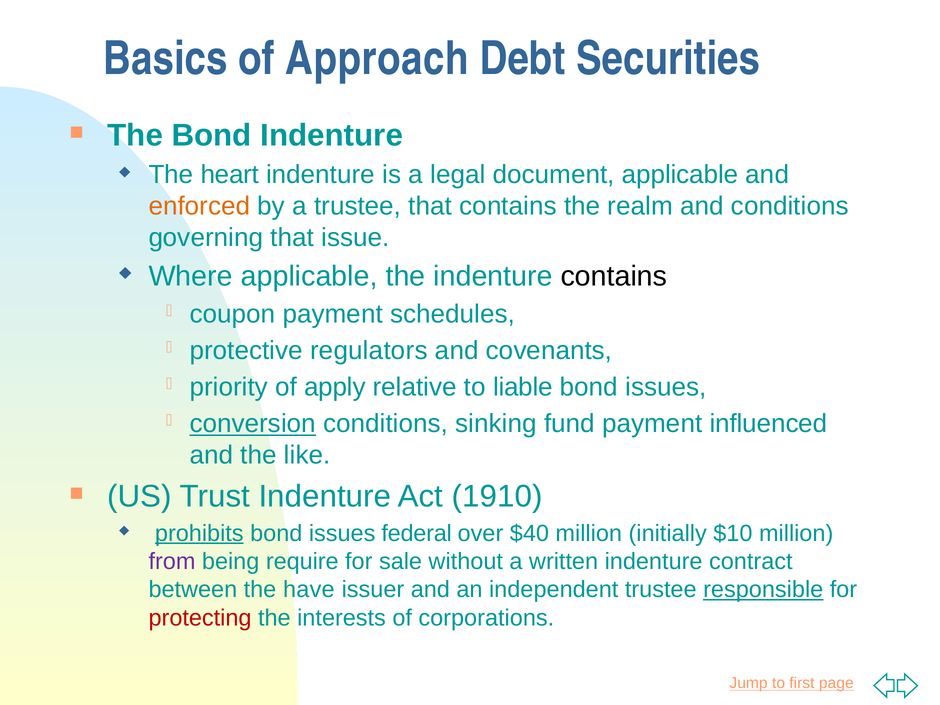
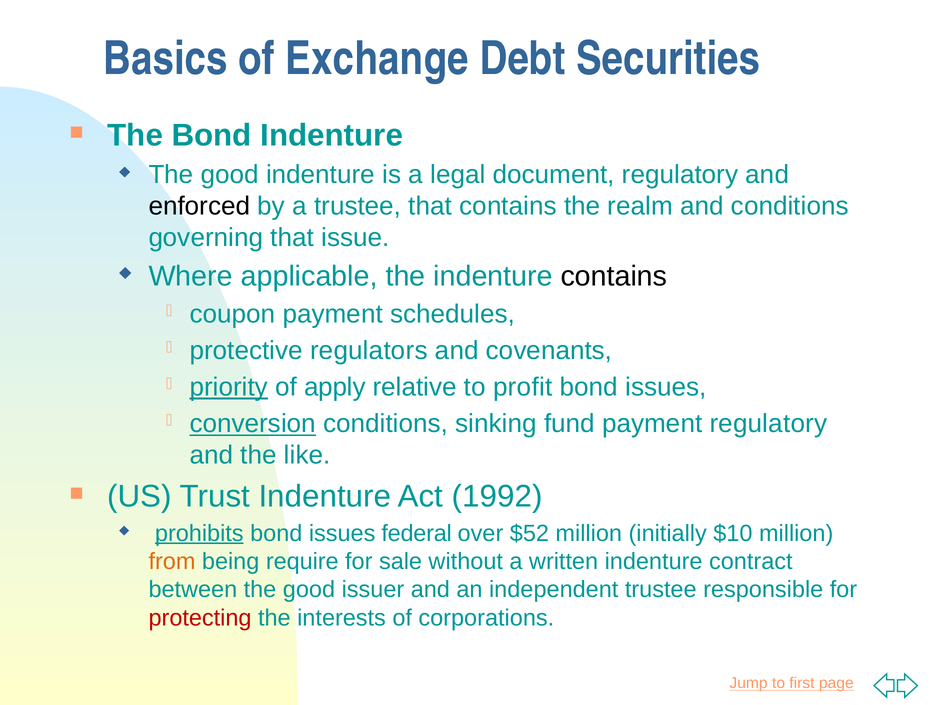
Approach: Approach -> Exchange (377, 59)
heart: heart -> good (230, 175)
document applicable: applicable -> regulatory (680, 175)
enforced colour: orange -> black (199, 206)
priority underline: none -> present (229, 387)
liable: liable -> profit (523, 387)
payment influenced: influenced -> regulatory (768, 424)
1910: 1910 -> 1992 (497, 496)
$40: $40 -> $52 (529, 533)
from colour: purple -> orange (172, 562)
between the have: have -> good (309, 590)
responsible underline: present -> none (763, 590)
